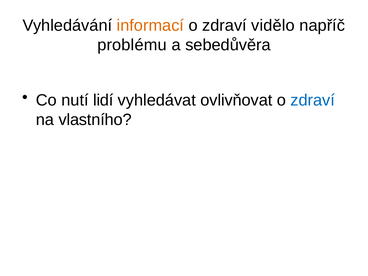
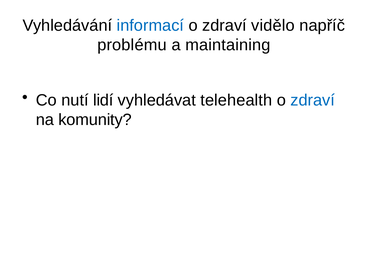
informací colour: orange -> blue (150, 25)
sebedůvěra: sebedůvěra -> maintaining (228, 45)
ovlivňovat: ovlivňovat -> telehealth (236, 100)
vlastního: vlastního -> komunity (95, 120)
